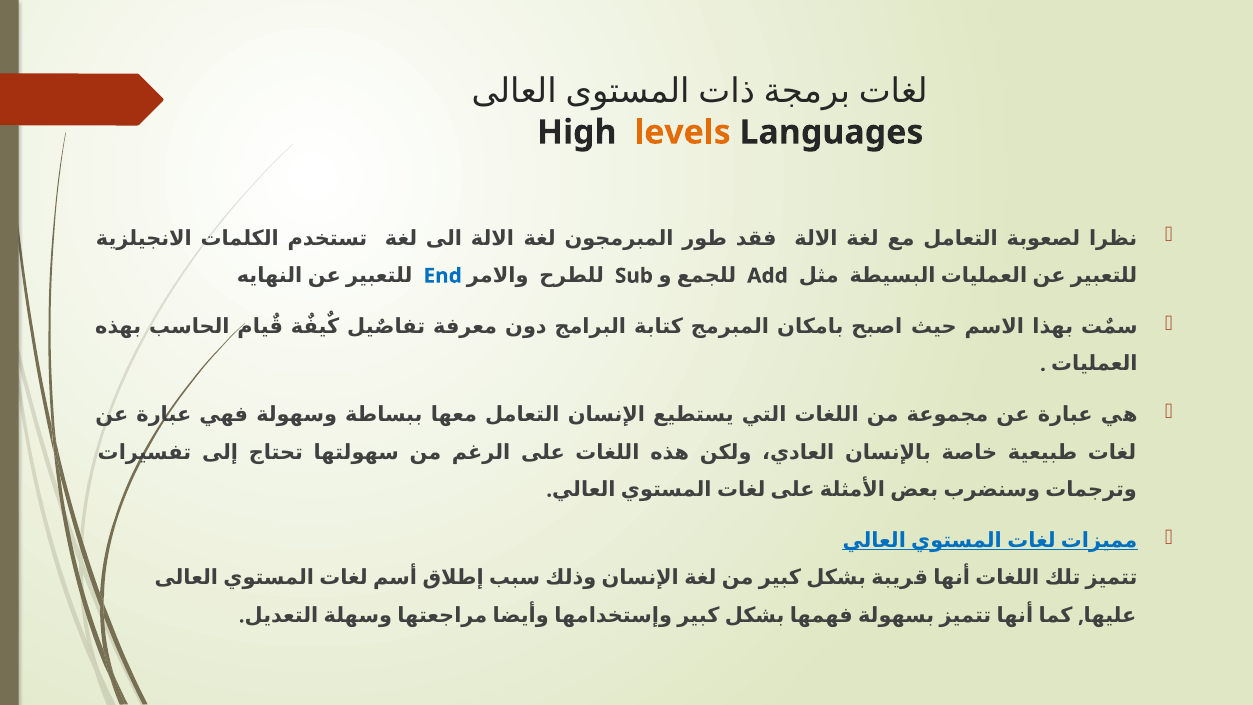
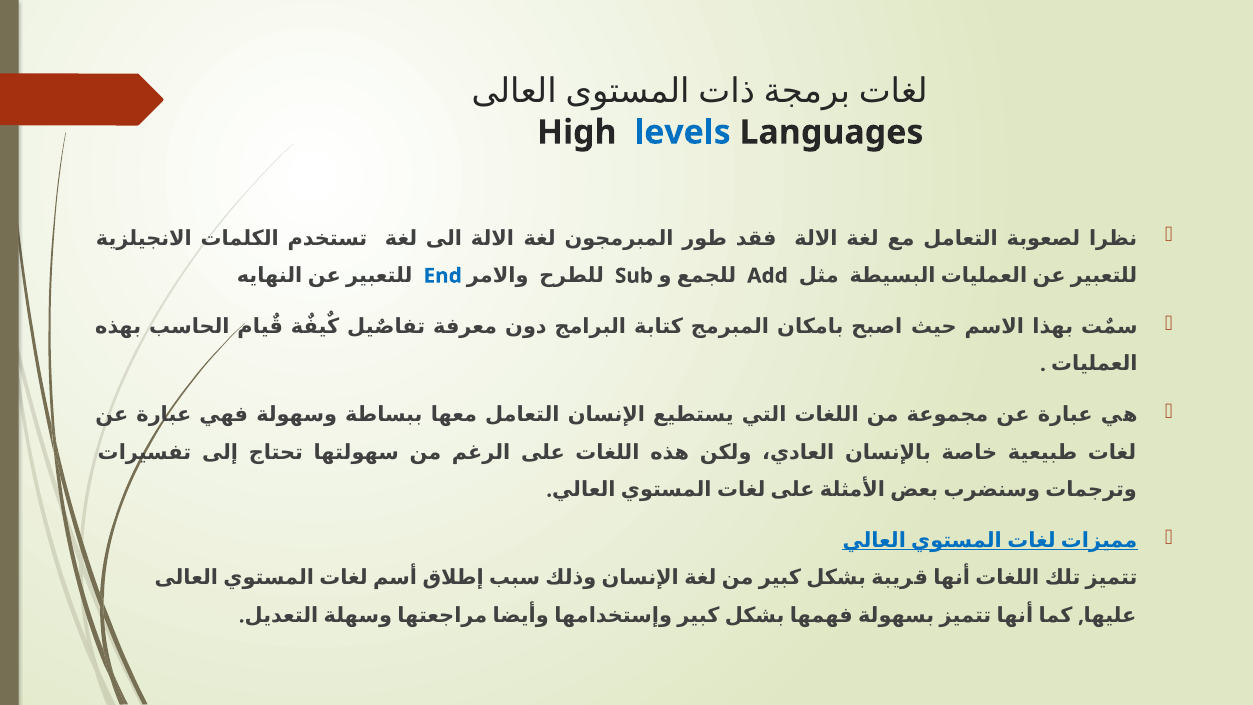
levels colour: orange -> blue (682, 132)
